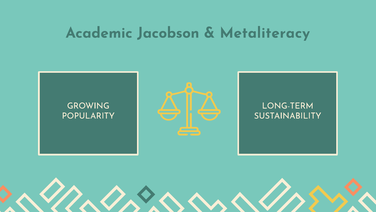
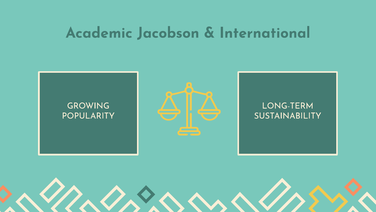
Metaliteracy: Metaliteracy -> International (265, 33)
